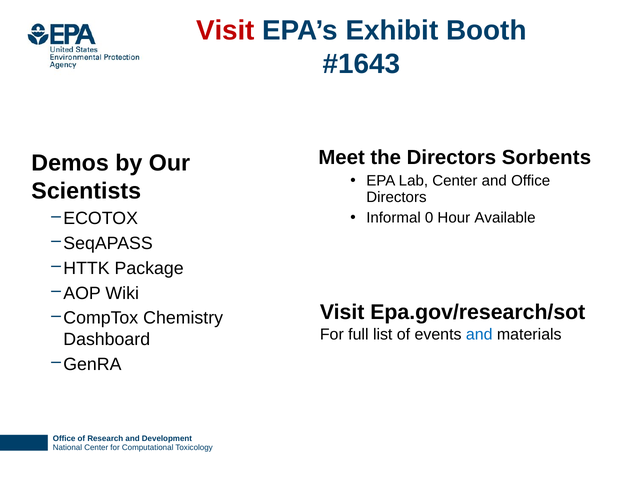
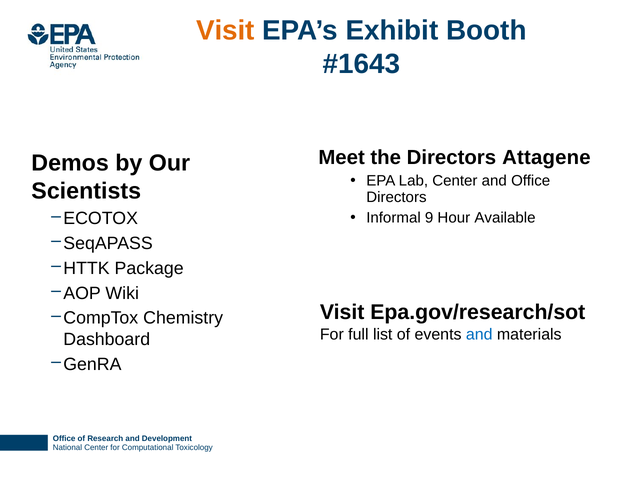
Visit colour: red -> orange (225, 30)
Sorbents: Sorbents -> Attagene (546, 157)
0: 0 -> 9 (429, 218)
